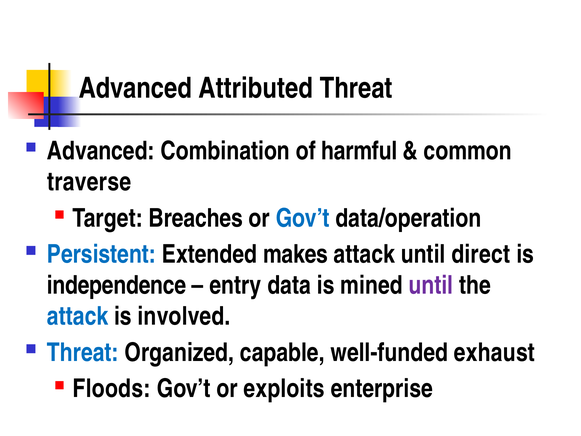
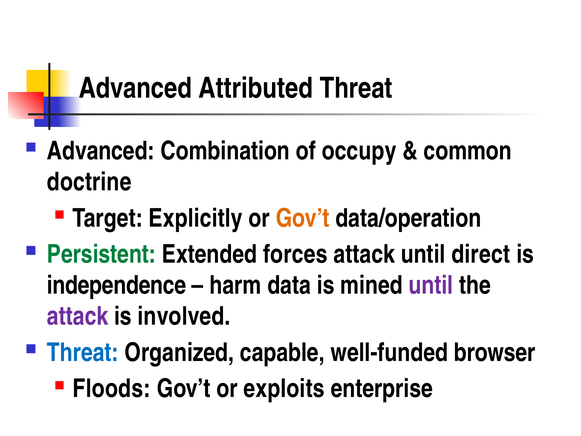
harmful: harmful -> occupy (359, 151)
traverse: traverse -> doctrine (89, 182)
Breaches: Breaches -> Explicitly (196, 218)
Gov’t colour: blue -> orange (303, 218)
Persistent colour: blue -> green (101, 254)
makes: makes -> forces (295, 254)
entry: entry -> harm (235, 285)
attack colour: blue -> purple (78, 316)
exhaust: exhaust -> browser (495, 352)
